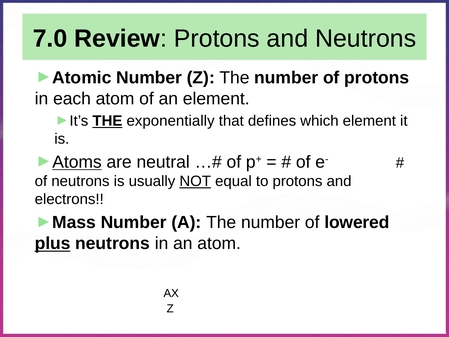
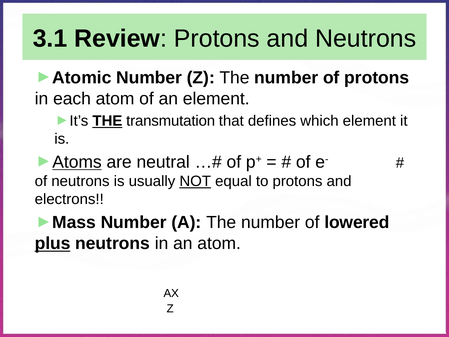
7.0: 7.0 -> 3.1 (50, 38)
exponentially: exponentially -> transmutation (171, 121)
